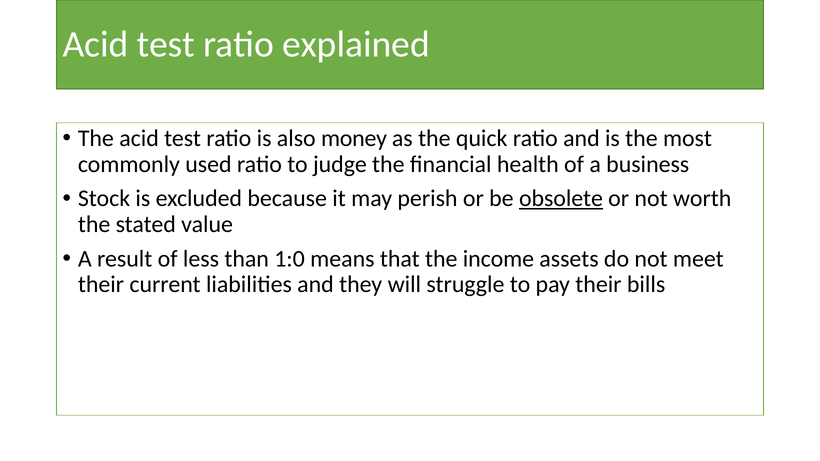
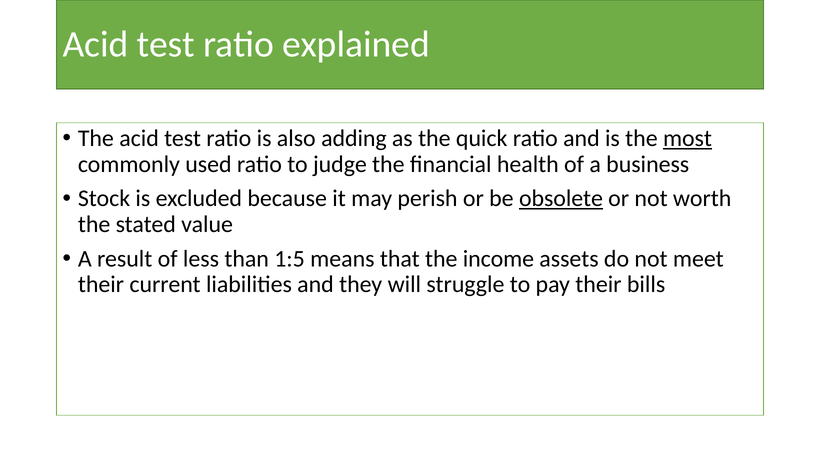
money: money -> adding (354, 139)
most underline: none -> present (687, 139)
1:0: 1:0 -> 1:5 (290, 259)
